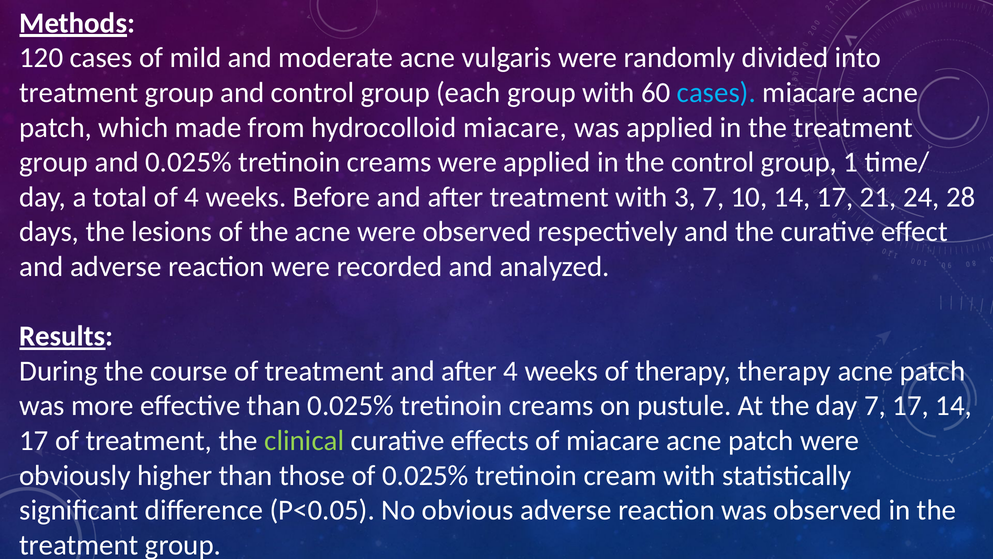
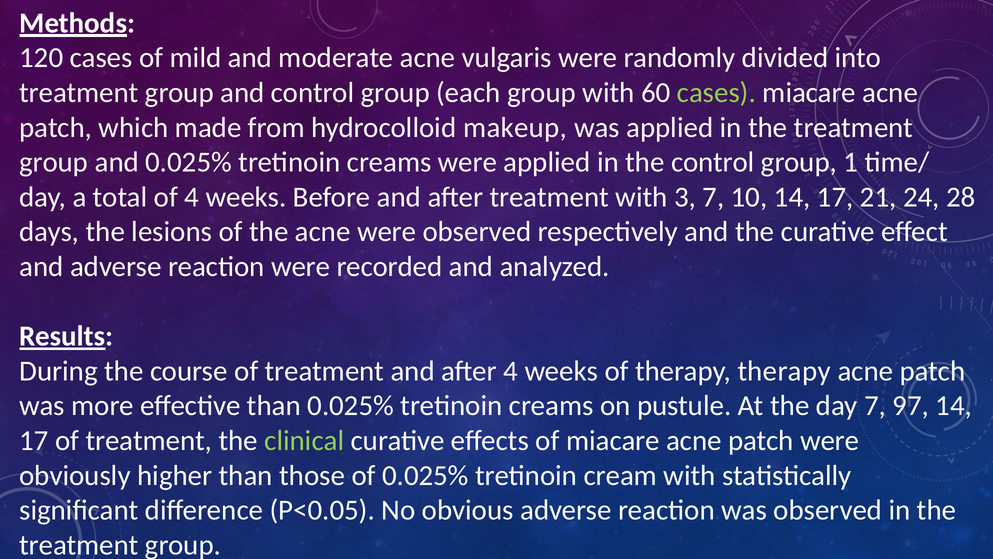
cases colour: light blue -> light green (716, 93)
hydrocolloid miacare: miacare -> makeup (515, 127)
7 17: 17 -> 97 (911, 406)
